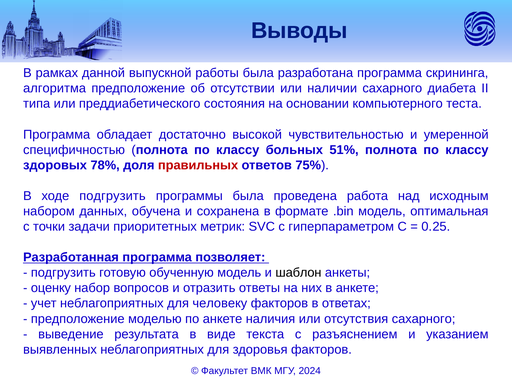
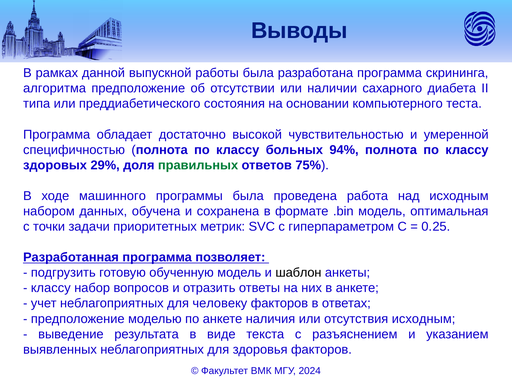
51%: 51% -> 94% (344, 150)
78%: 78% -> 29% (105, 165)
правильных colour: red -> green (198, 165)
ходе подгрузить: подгрузить -> машинного (112, 196)
оценку: оценку -> классу (51, 288)
отсутствия сахарного: сахарного -> исходным (424, 319)
